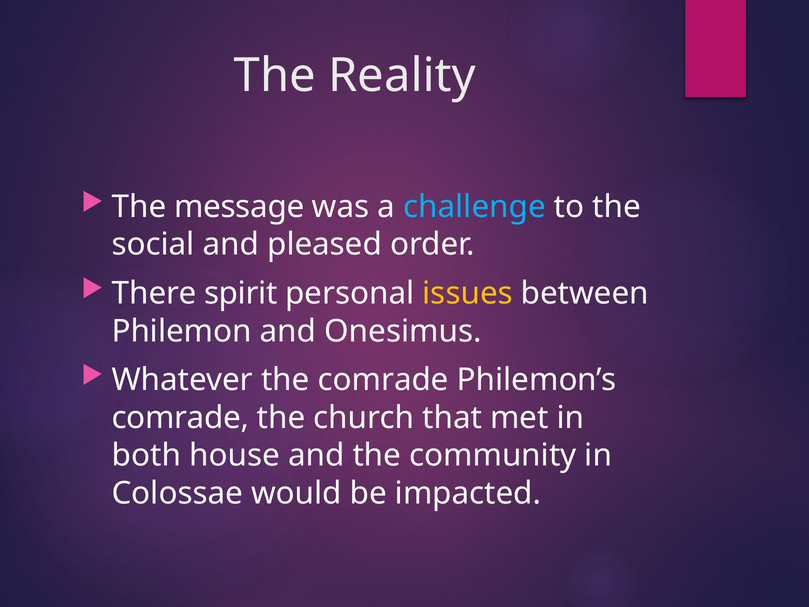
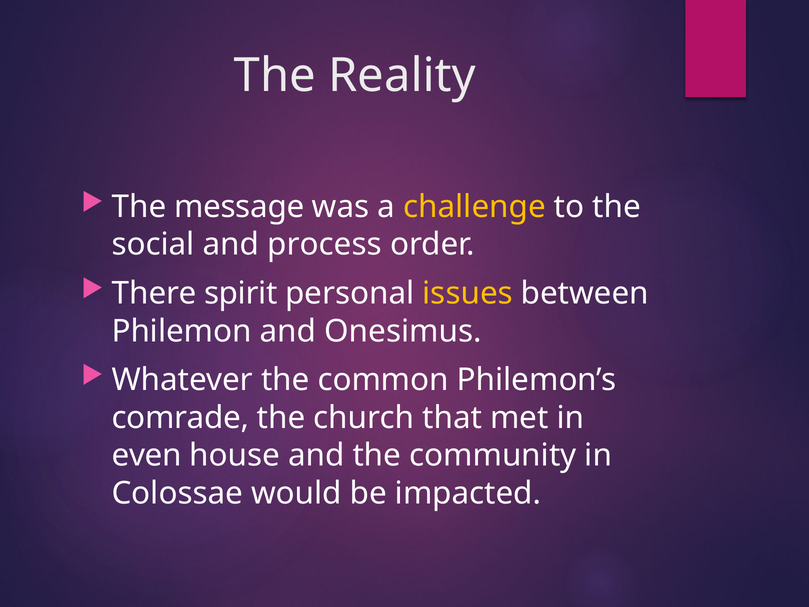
challenge colour: light blue -> yellow (475, 207)
pleased: pleased -> process (325, 244)
the comrade: comrade -> common (383, 380)
both: both -> even (147, 455)
